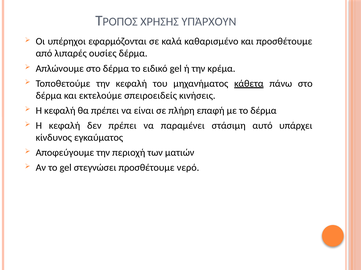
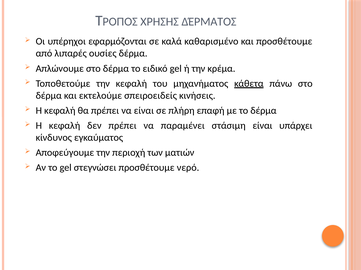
ΥΠΆΡΧΟΥΝ: ΥΠΆΡΧΟΥΝ -> ΔΈΡΜΑΤΟΣ (209, 22)
στάσιμη αυτό: αυτό -> είναι (262, 126)
